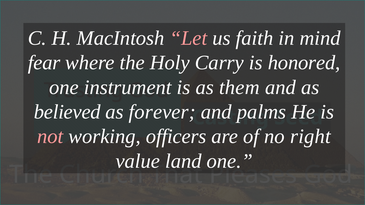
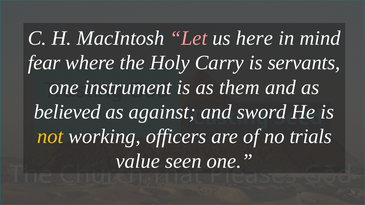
faith: faith -> here (254, 38)
honored: honored -> servants (304, 63)
forever: forever -> against (162, 112)
palms: palms -> sword (262, 112)
not colour: pink -> yellow (50, 137)
right: right -> trials (311, 137)
land: land -> seen (183, 161)
